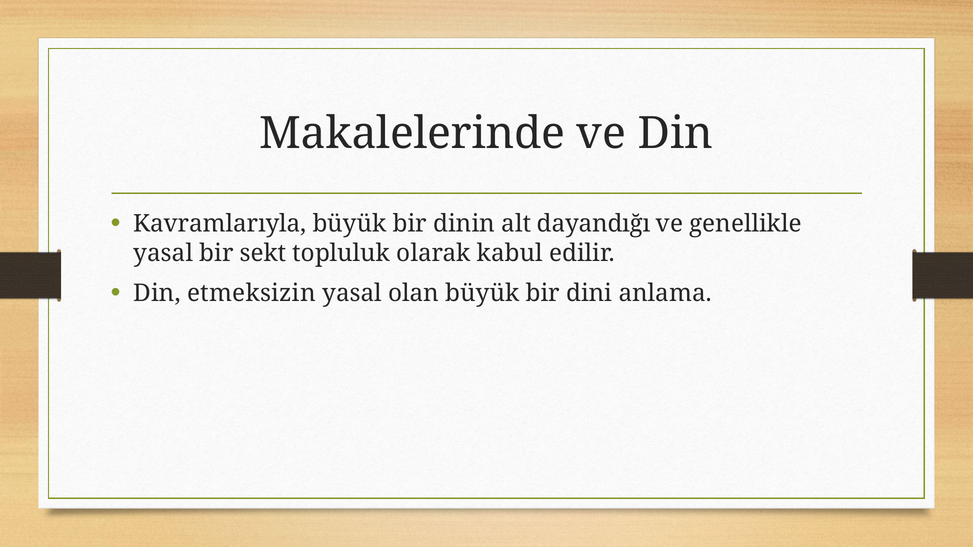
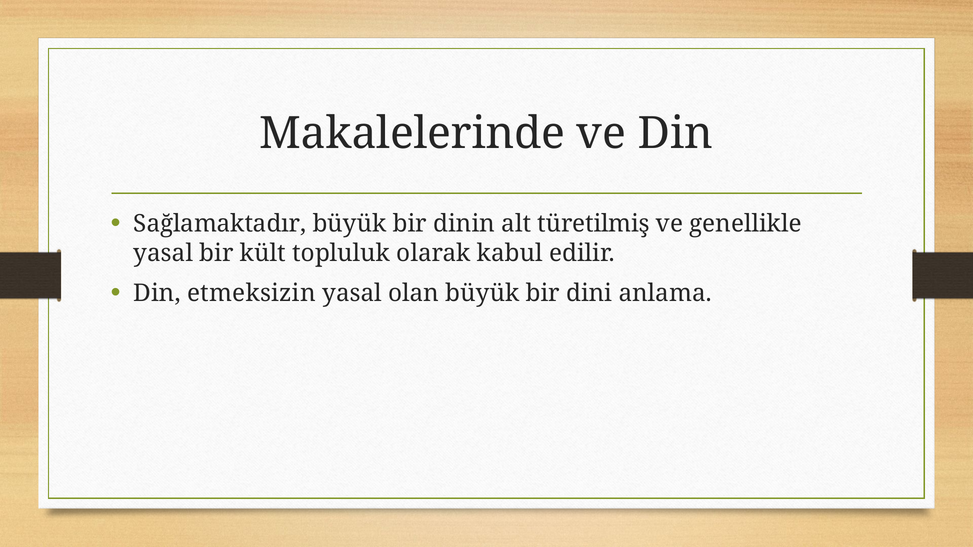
Kavramlarıyla: Kavramlarıyla -> Sağlamaktadır (220, 224)
dayandığı: dayandığı -> türetilmiş (594, 224)
sekt: sekt -> kült (263, 253)
